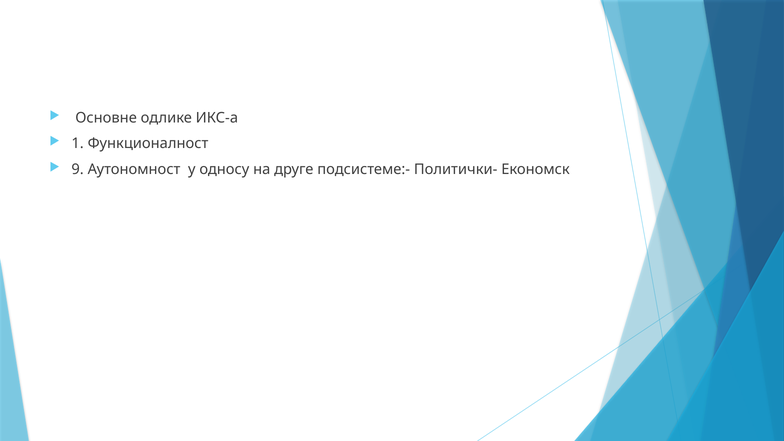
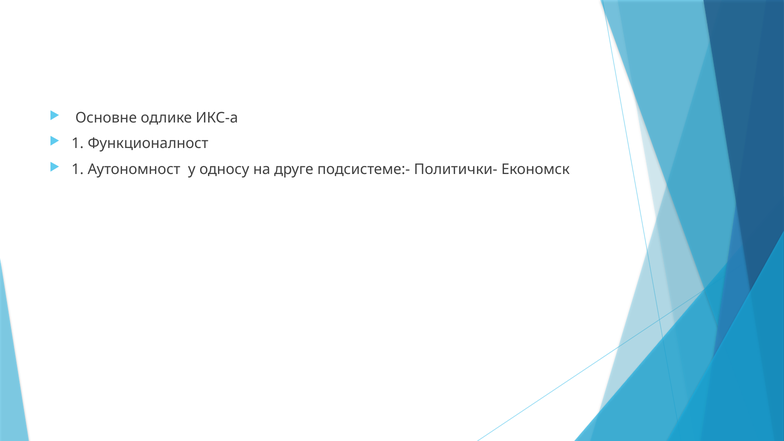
9: 9 -> 1 (78, 169)
